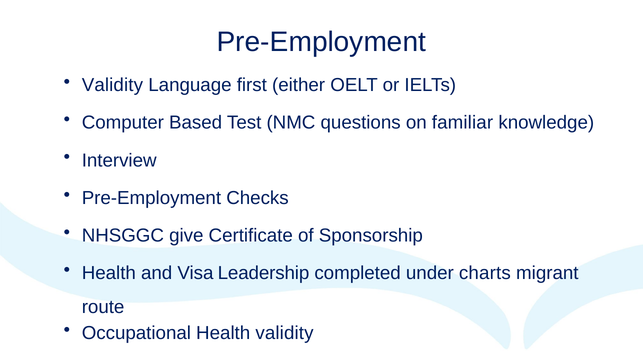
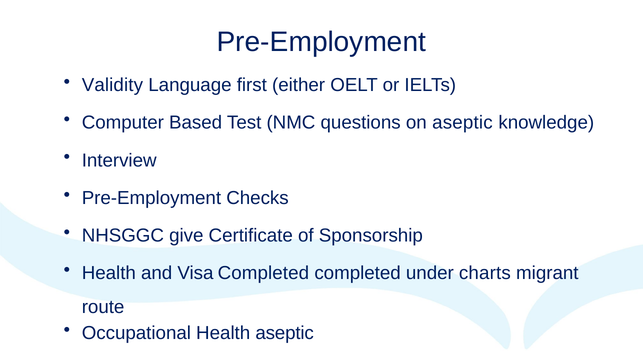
on familiar: familiar -> aseptic (462, 123)
Visa Leadership: Leadership -> Completed (263, 273)
Health validity: validity -> aseptic (285, 333)
